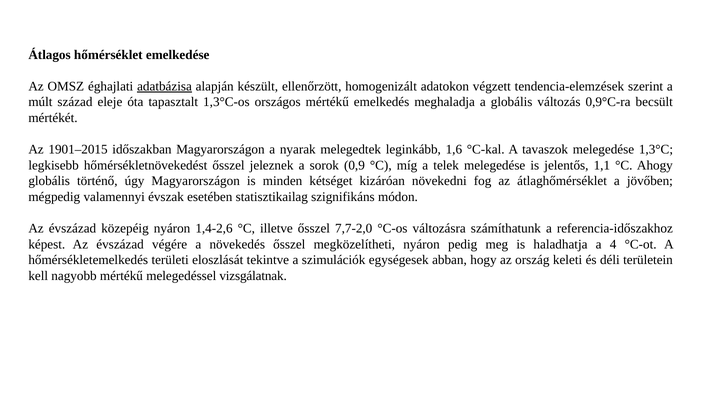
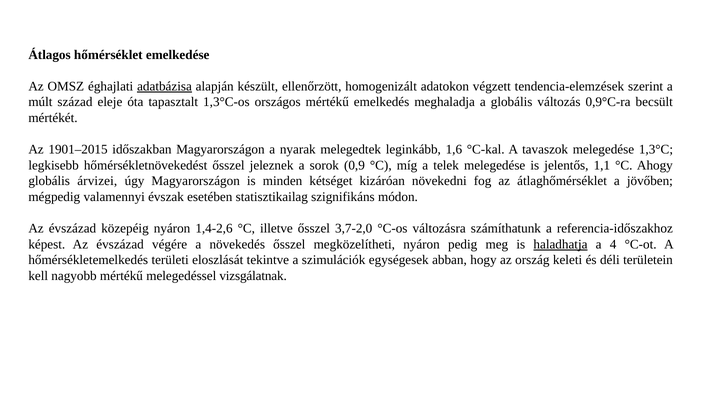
történő: történő -> árvizei (97, 181)
7,7-2,0: 7,7-2,0 -> 3,7-2,0 (354, 228)
haladhatja underline: none -> present (560, 244)
